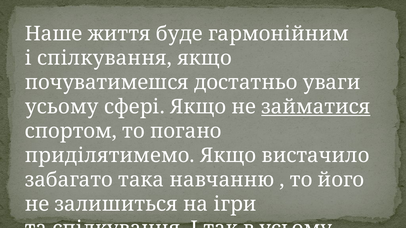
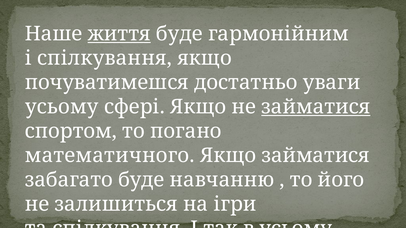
життя underline: none -> present (119, 34)
приділятимемо: приділятимемо -> математичного (110, 156)
Якщо вистачило: вистачило -> займатися (316, 156)
забагато така: така -> буде (141, 180)
